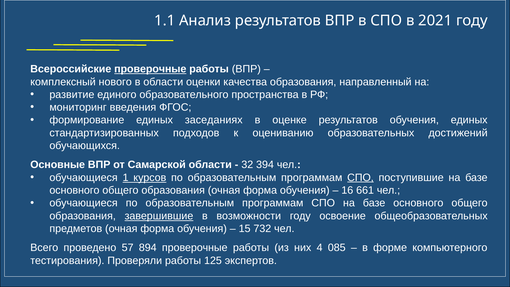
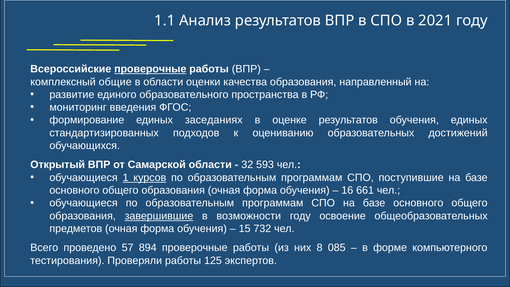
нового: нового -> общие (115, 82)
Основные: Основные -> Открытый (58, 165)
394: 394 -> 593 (265, 165)
СПО underline: present -> none (360, 177)
4: 4 -> 8 (320, 248)
